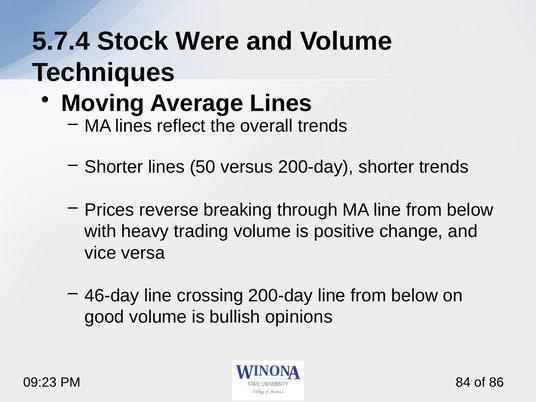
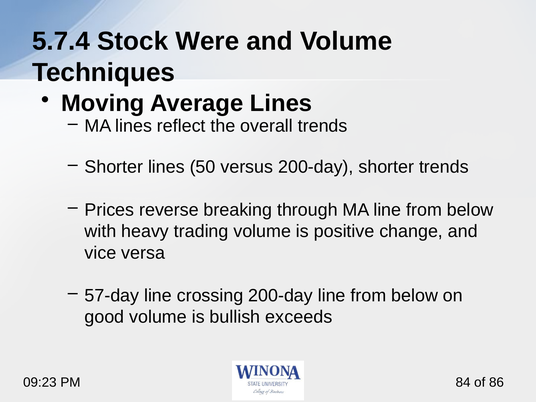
46-day: 46-day -> 57-day (112, 296)
opinions: opinions -> exceeds (299, 317)
